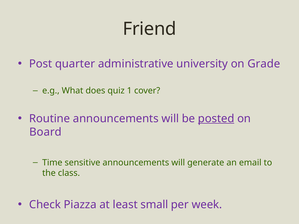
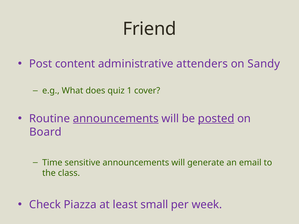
quarter: quarter -> content (75, 64)
university: university -> attenders (202, 64)
Grade: Grade -> Sandy (264, 64)
announcements underline: none -> present (116, 119)
